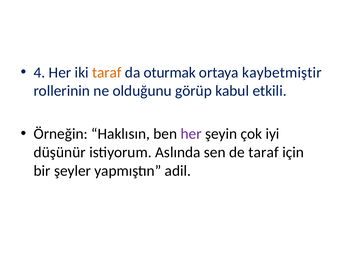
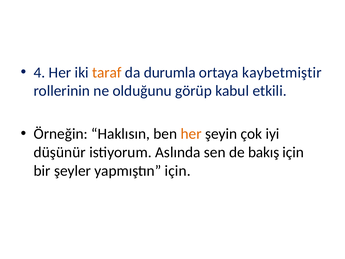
oturmak: oturmak -> durumla (170, 72)
her colour: purple -> orange (191, 134)
de taraf: taraf -> bakış (264, 152)
yapmıştın adil: adil -> için (178, 171)
